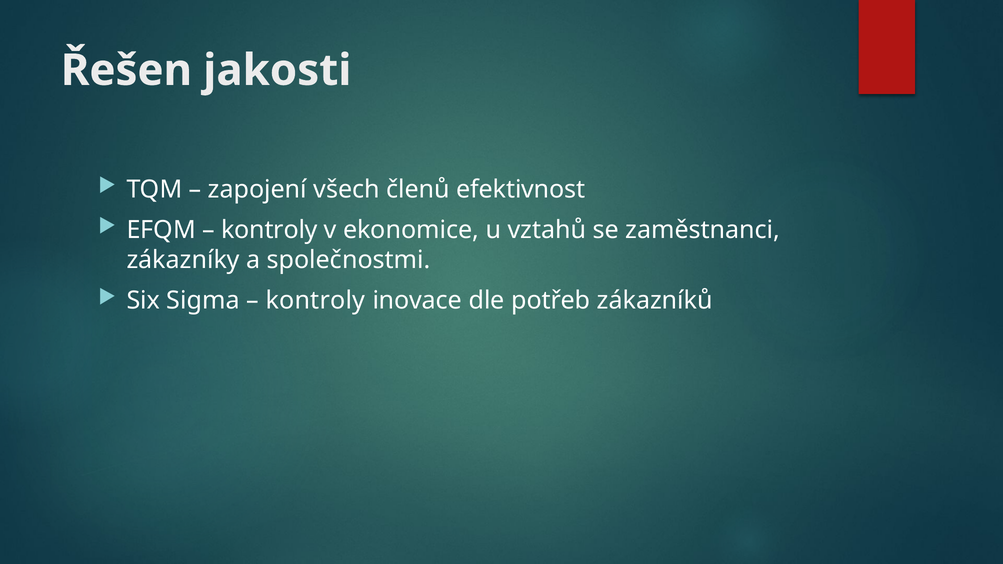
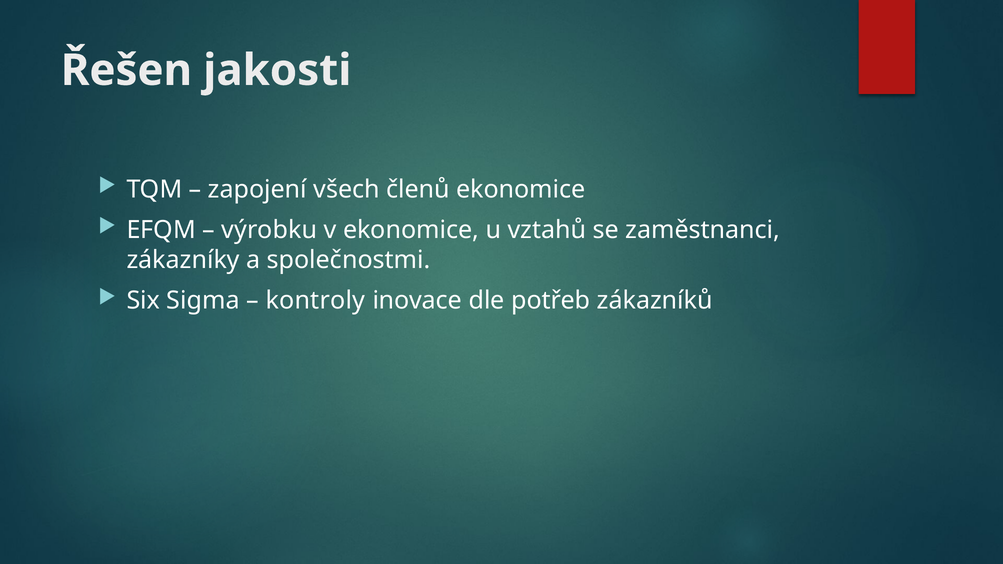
členů efektivnost: efektivnost -> ekonomice (521, 189)
kontroly: kontroly -> výrobku (269, 230)
